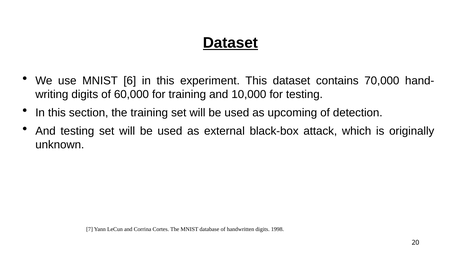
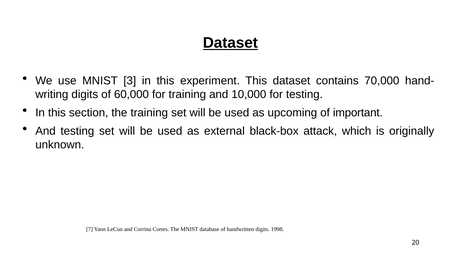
6: 6 -> 3 (130, 81)
detection: detection -> important (358, 113)
